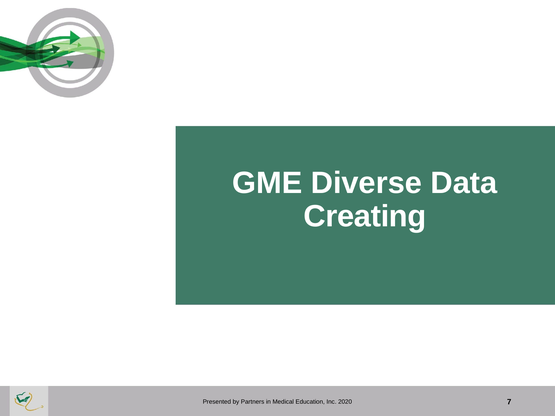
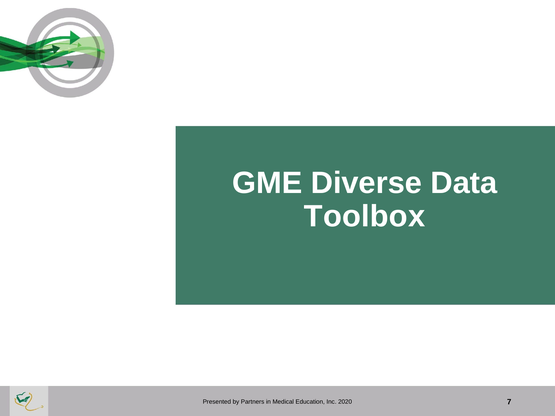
Creating: Creating -> Toolbox (365, 217)
